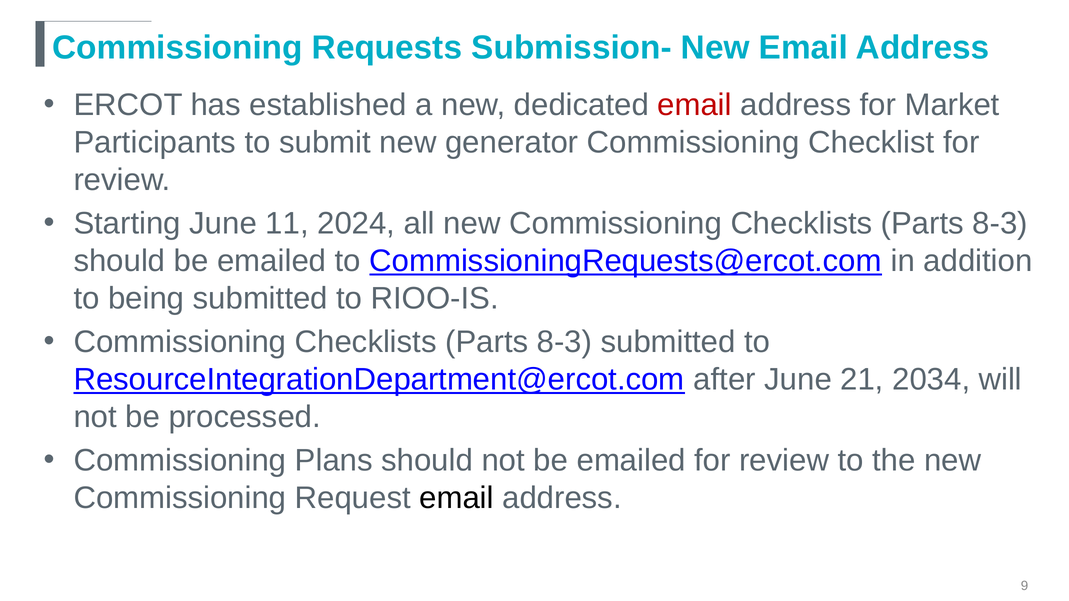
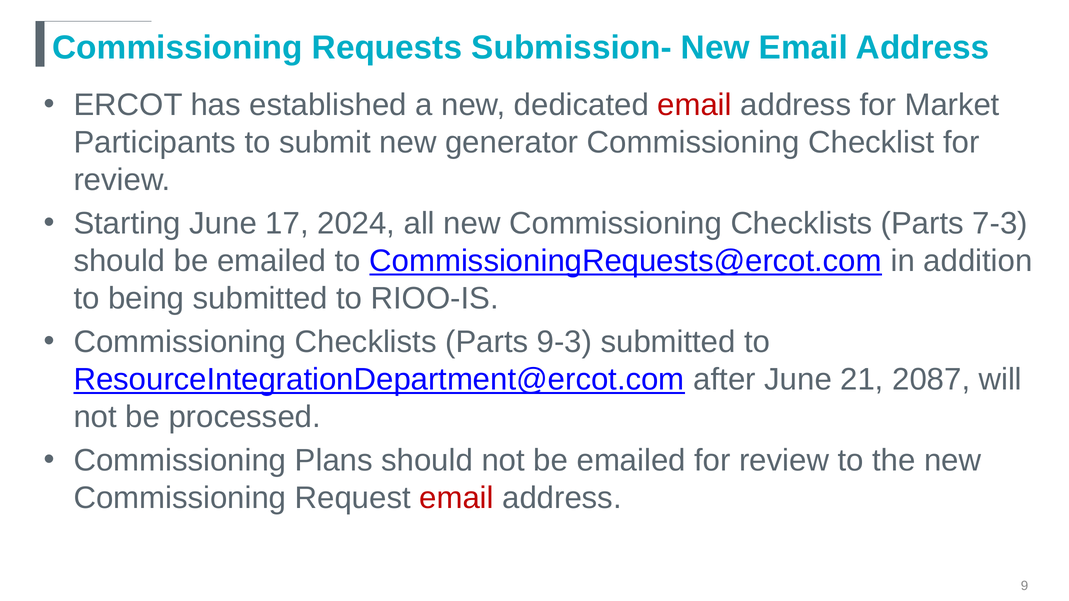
11: 11 -> 17 (287, 224)
8-3: 8-3 -> 7-3 (1000, 224)
8-3: 8-3 -> 9-3 (564, 342)
2034: 2034 -> 2087 (931, 380)
email colour: black -> red (457, 498)
